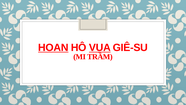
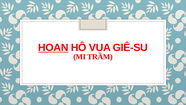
VUA underline: present -> none (100, 47)
